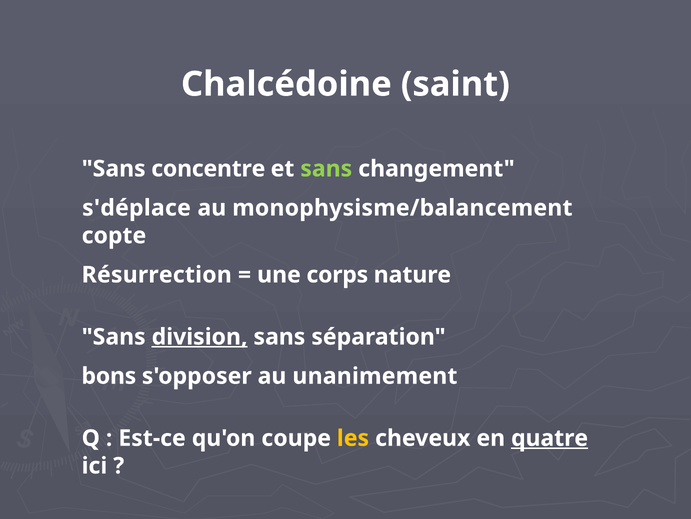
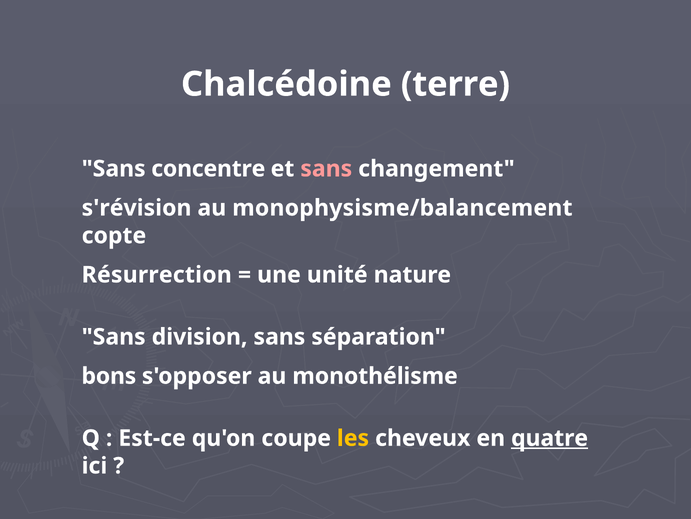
saint: saint -> terre (455, 84)
sans colour: light green -> pink (326, 169)
s'déplace: s'déplace -> s'révision (137, 208)
corps: corps -> unité (337, 274)
division underline: present -> none (200, 336)
unanimement: unanimement -> monothélisme (375, 376)
